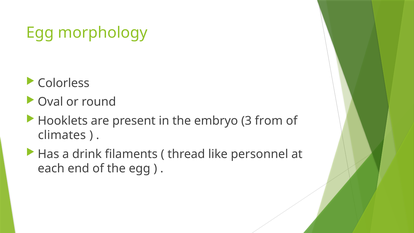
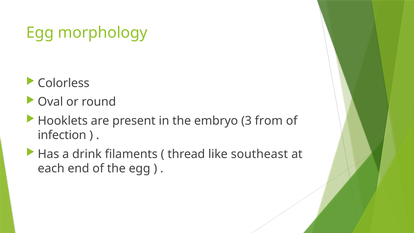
climates: climates -> infection (62, 135)
personnel: personnel -> southeast (259, 154)
